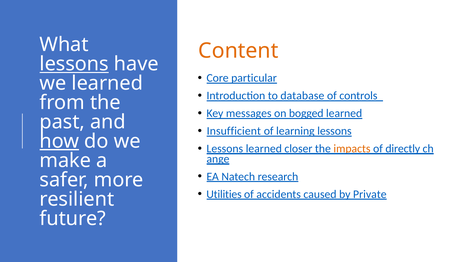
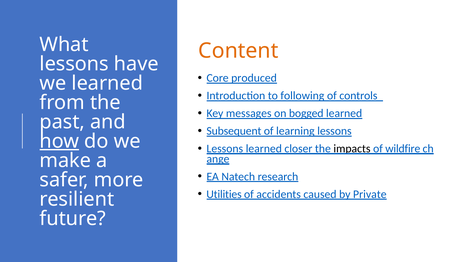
lessons underline: present -> none (74, 64)
particular: particular -> produced (254, 78)
database: database -> following (302, 96)
Insufficient: Insufficient -> Subsequent (234, 131)
impacts colour: orange -> black (352, 149)
directly: directly -> wildfire (403, 149)
